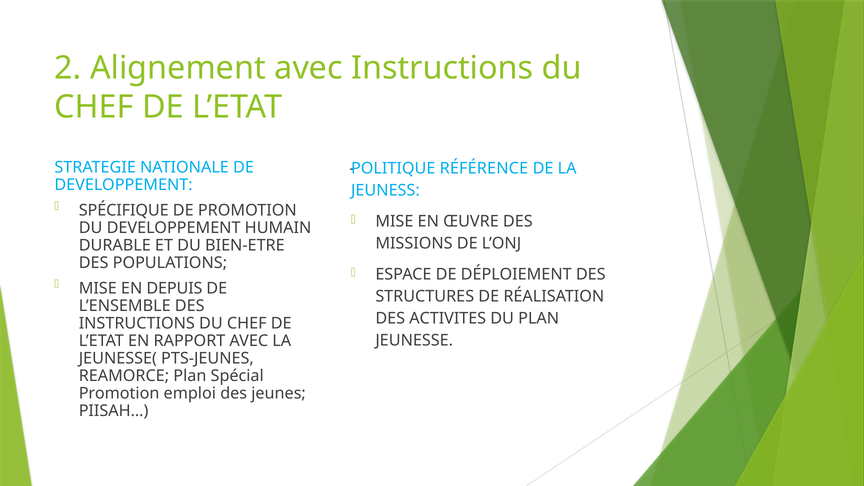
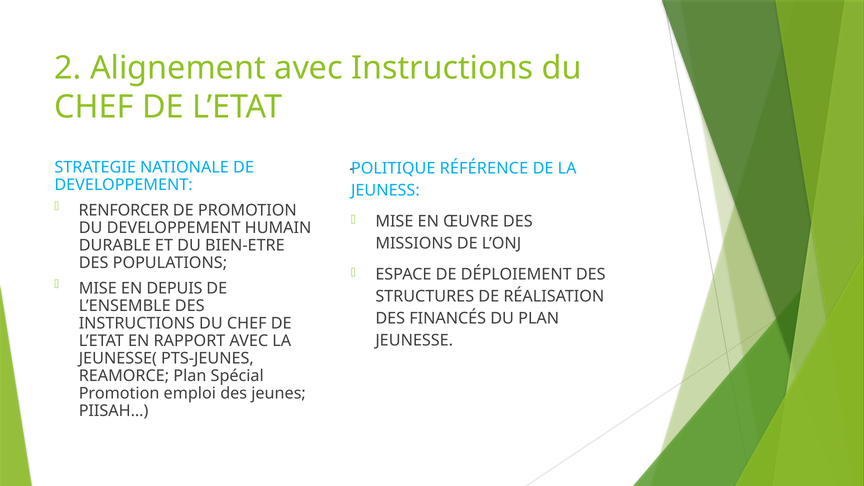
SPÉCIFIQUE: SPÉCIFIQUE -> RENFORCER (124, 210)
ACTIVITES: ACTIVITES -> FINANCÉS (448, 319)
